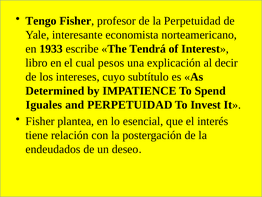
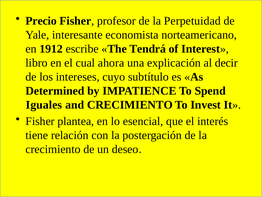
Tengo: Tengo -> Precio (41, 21)
1933: 1933 -> 1912 (51, 49)
pesos: pesos -> ahora (111, 63)
and PERPETUIDAD: PERPETUIDAD -> CRECIMIENTO (130, 105)
endeudados: endeudados -> crecimiento (53, 149)
